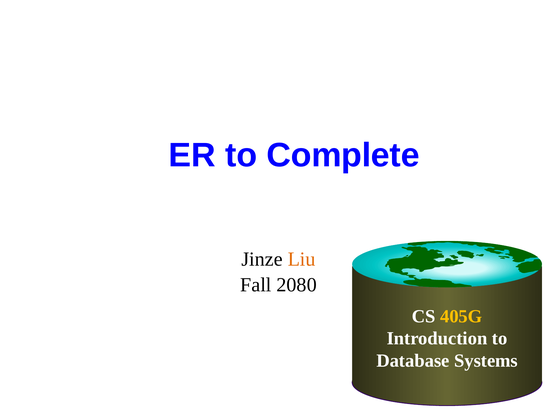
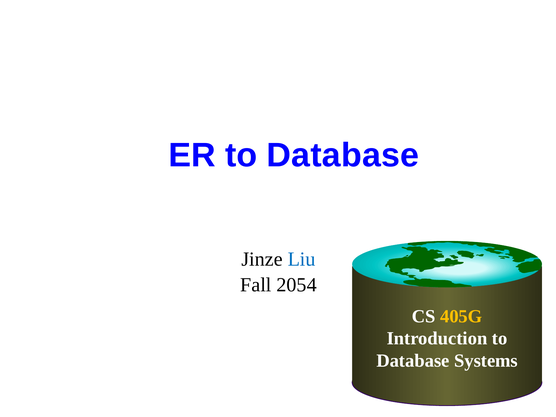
ER to Complete: Complete -> Database (343, 155)
Liu colour: orange -> blue (302, 259)
2080: 2080 -> 2054 (297, 285)
